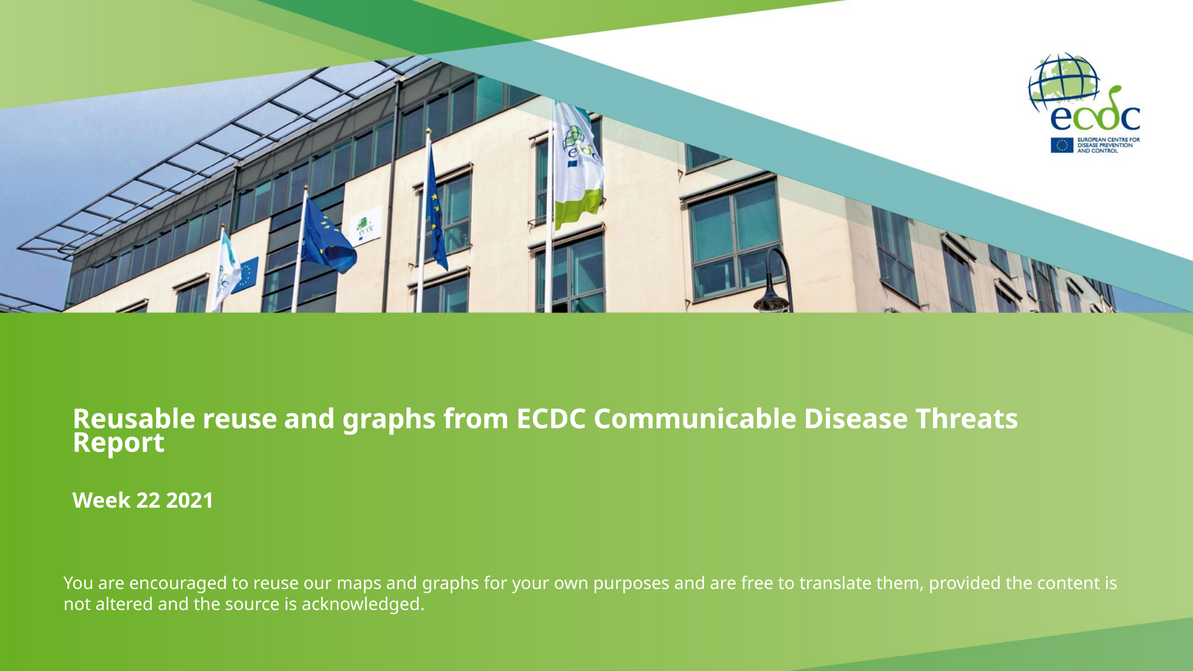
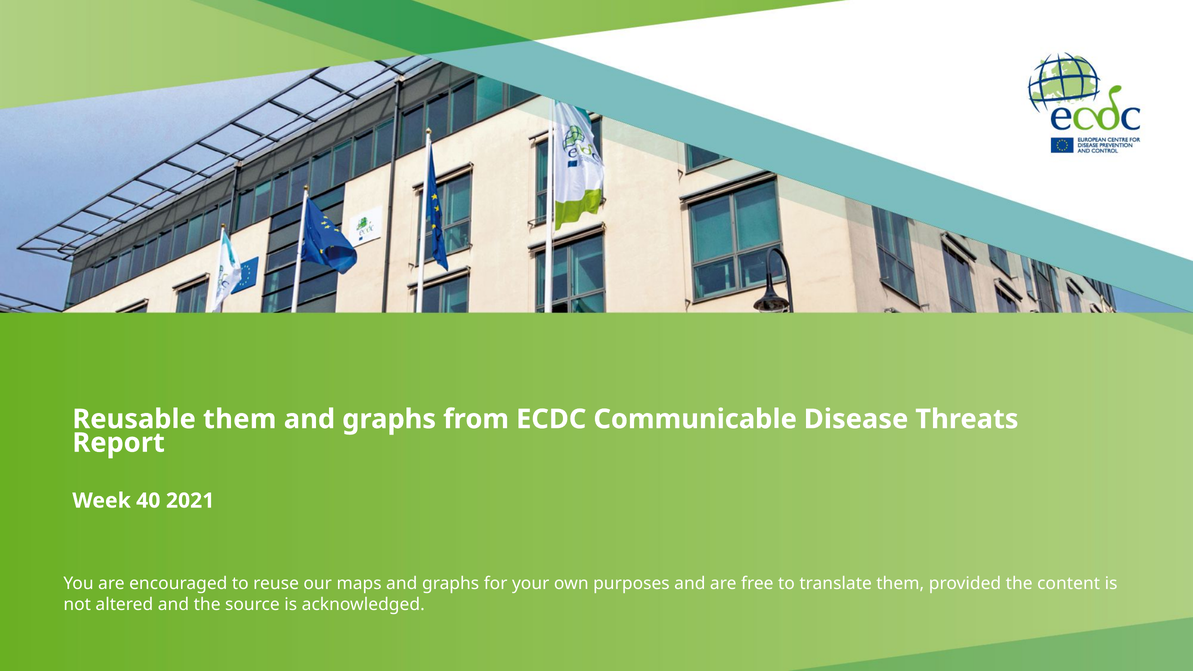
Reusable reuse: reuse -> them (240, 419)
22: 22 -> 40 (148, 501)
